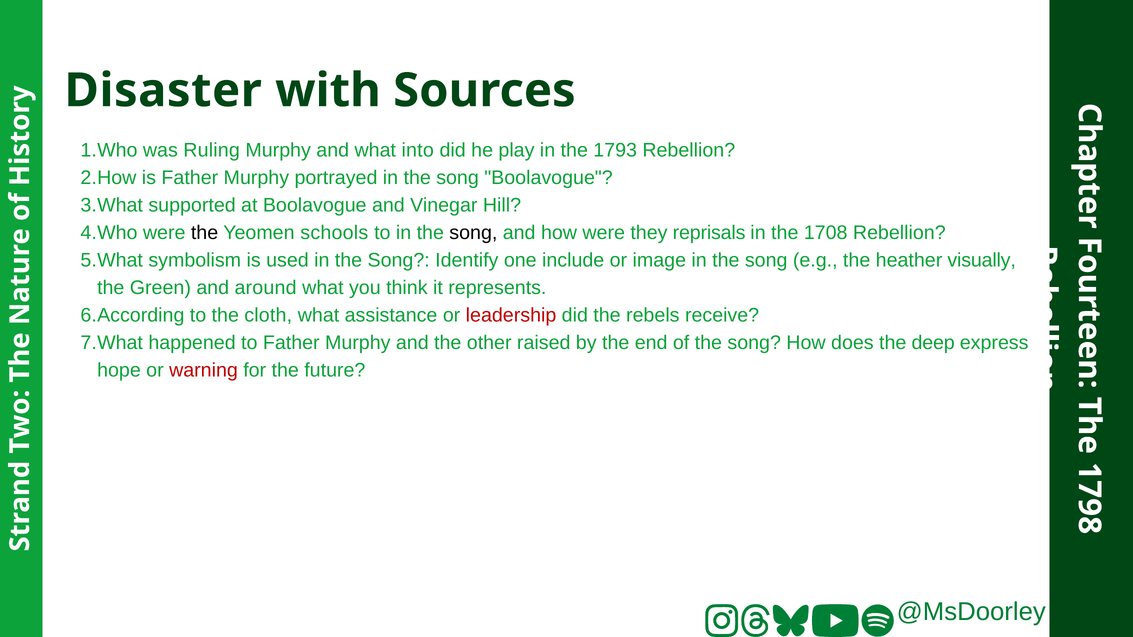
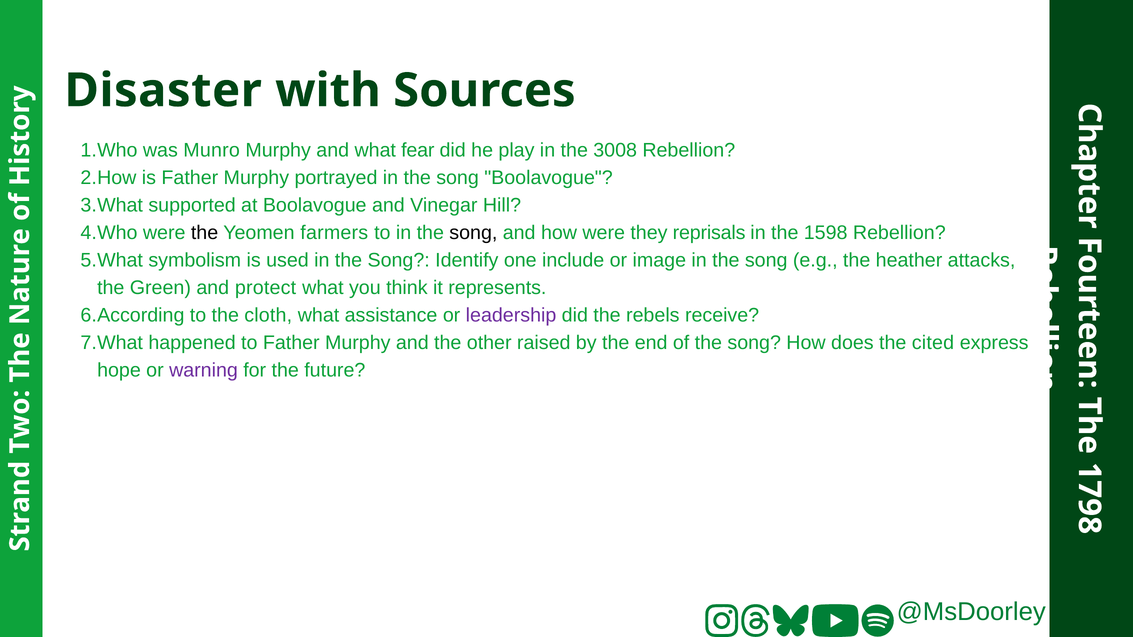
Ruling: Ruling -> Munro (212, 150)
into: into -> fear (418, 150)
1793: 1793 -> 3008 (615, 150)
schools: schools -> farmers (334, 233)
1708: 1708 -> 1598 (826, 233)
visually: visually -> attacks (982, 260)
around: around -> protect (266, 288)
leadership colour: red -> purple (511, 315)
deep: deep -> cited (933, 343)
warning colour: red -> purple (203, 370)
